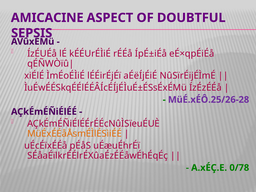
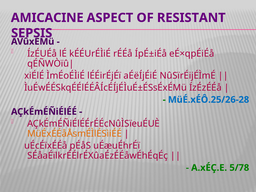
DOUBTFUL: DOUBTFUL -> RESISTANT (191, 18)
MüÉ.xÉÔ.25/26-28 colour: purple -> blue (209, 100)
0/78: 0/78 -> 5/78 (239, 168)
